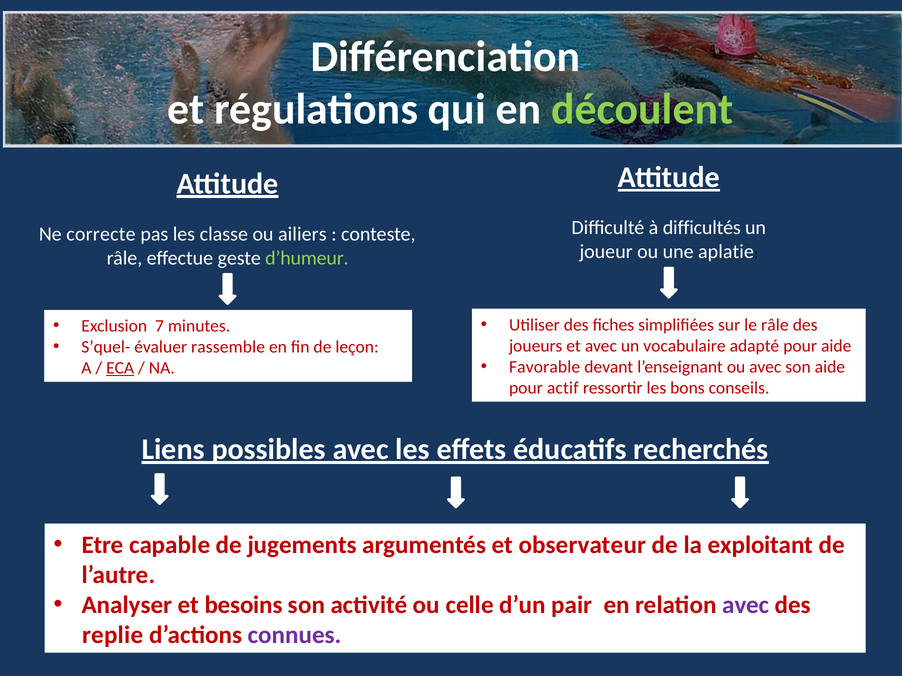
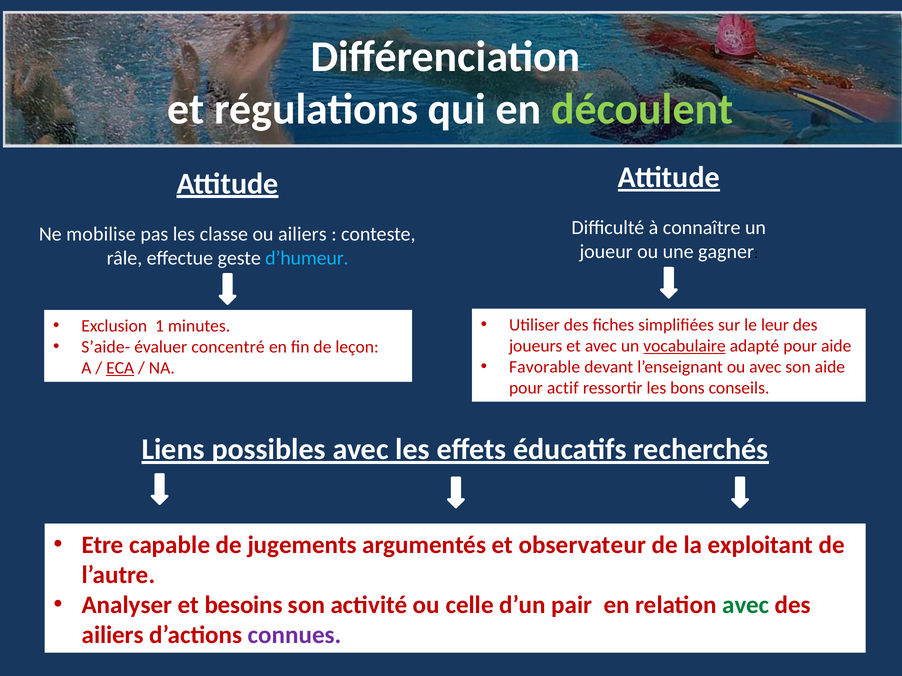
difficultés: difficultés -> connaître (702, 228)
correcte: correcte -> mobilise (101, 234)
aplatie: aplatie -> gagner (726, 252)
d’humeur colour: light green -> light blue (307, 258)
le râle: râle -> leur (775, 325)
7: 7 -> 1 (160, 326)
S’quel-: S’quel- -> S’aide- (106, 347)
rassemble: rassemble -> concentré (228, 347)
vocabulaire underline: none -> present (684, 346)
avec colour: purple -> green (746, 605)
replie: replie -> ailiers (113, 635)
